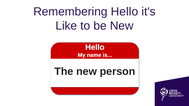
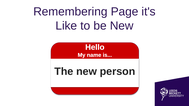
Remembering Hello: Hello -> Page (125, 12)
